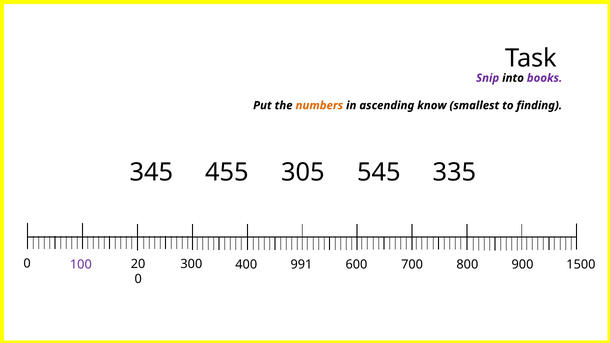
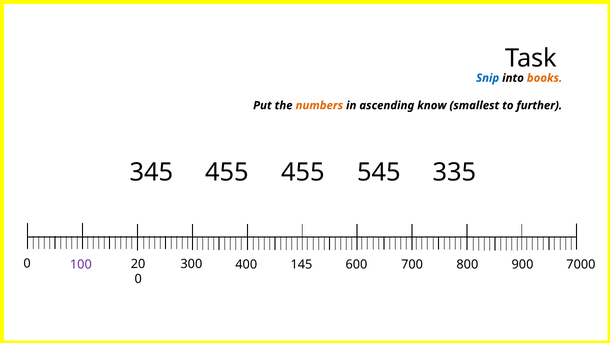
Snip colour: purple -> blue (488, 78)
books colour: purple -> orange (545, 78)
finding: finding -> further (539, 106)
345 305: 305 -> 455 (303, 173)
991: 991 -> 145 (301, 265)
1500: 1500 -> 7000 (581, 265)
